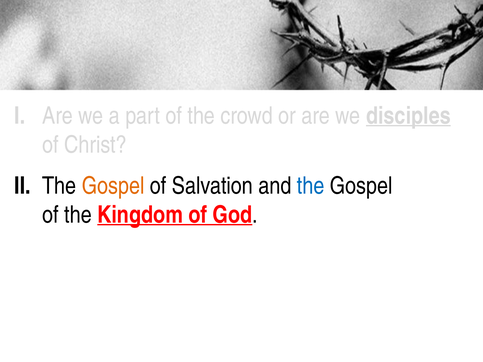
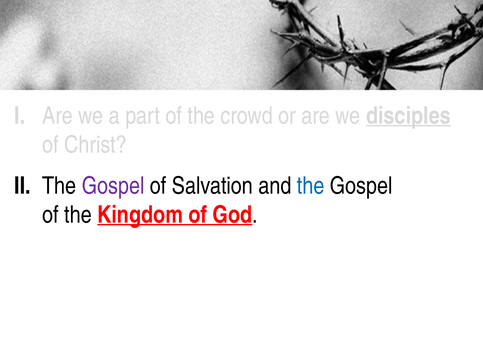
Gospel colour: orange -> purple (113, 186)
